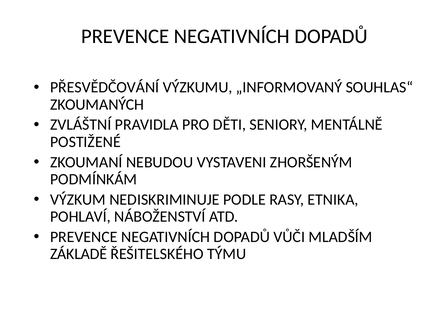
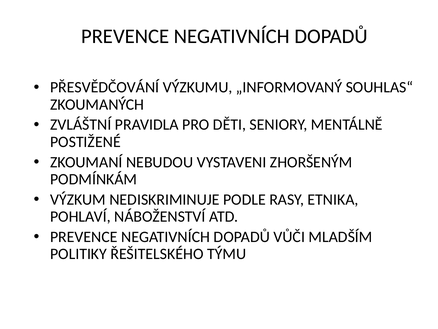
ZÁKLADĚ: ZÁKLADĚ -> POLITIKY (79, 254)
